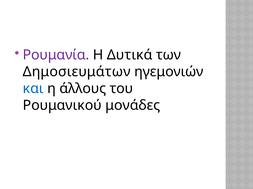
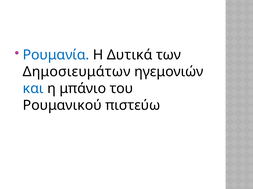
Ρουμανία colour: purple -> blue (56, 55)
άλλους: άλλους -> μπάνιο (83, 89)
μονάδες: μονάδες -> πιστεύω (133, 106)
